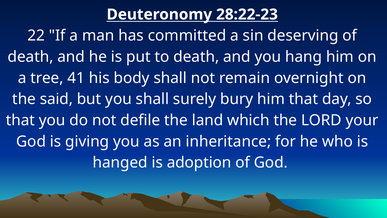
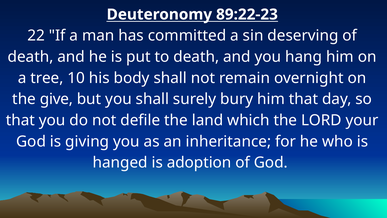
28:22-23: 28:22-23 -> 89:22-23 (247, 14)
41: 41 -> 10 (76, 78)
said: said -> give (56, 99)
